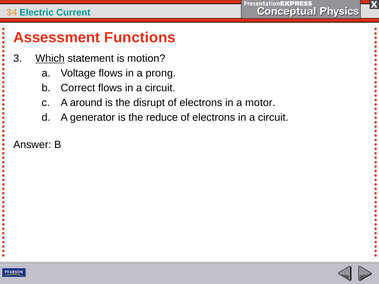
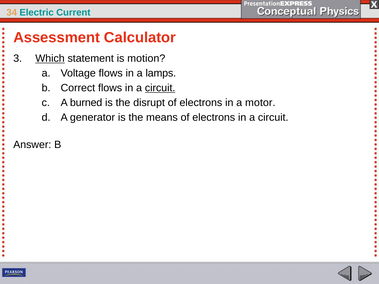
Functions: Functions -> Calculator (140, 38)
prong: prong -> lamps (161, 73)
circuit underline: none -> present (160, 88)
around: around -> burned (86, 103)
reduce: reduce -> means (162, 118)
